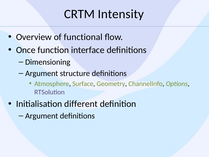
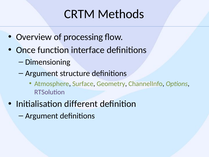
Intensity: Intensity -> Methods (121, 14)
functional: functional -> processing (83, 37)
